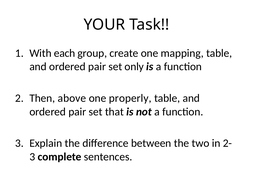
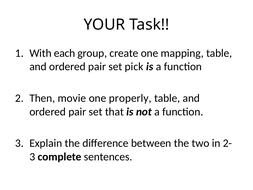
only: only -> pick (134, 67)
above: above -> movie (72, 98)
